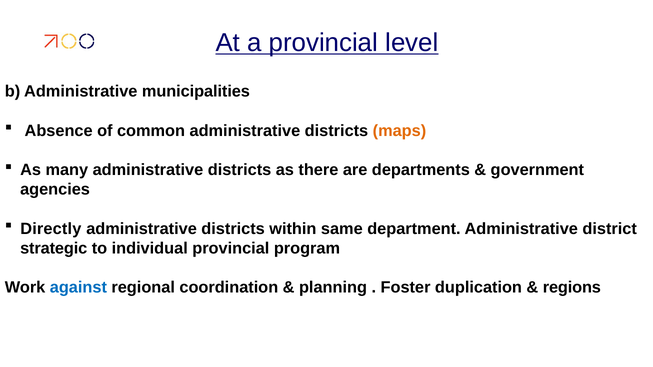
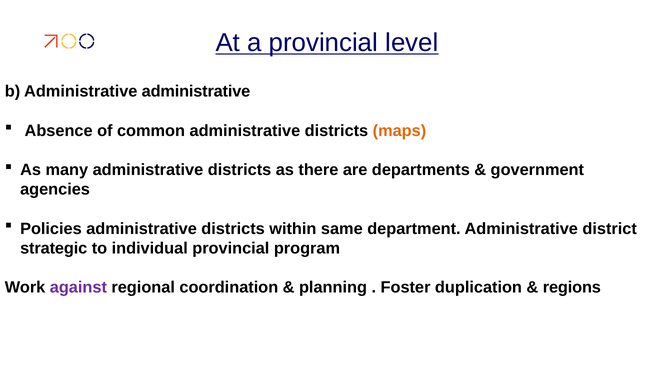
Administrative municipalities: municipalities -> administrative (196, 92)
Directly: Directly -> Policies (51, 229)
against colour: blue -> purple (78, 288)
